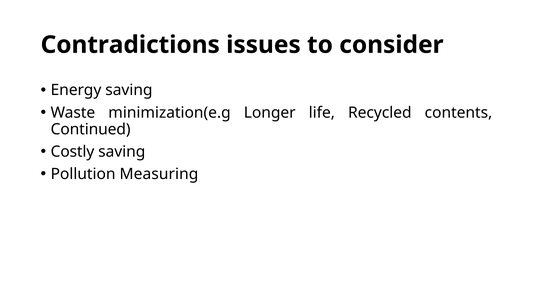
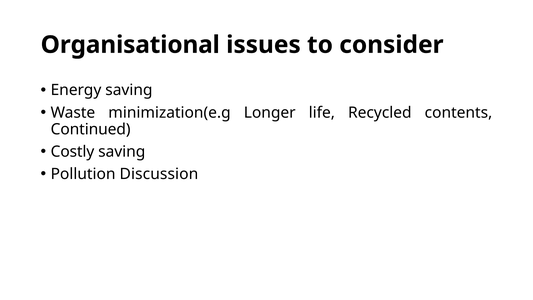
Contradictions: Contradictions -> Organisational (130, 45)
Measuring: Measuring -> Discussion (159, 174)
